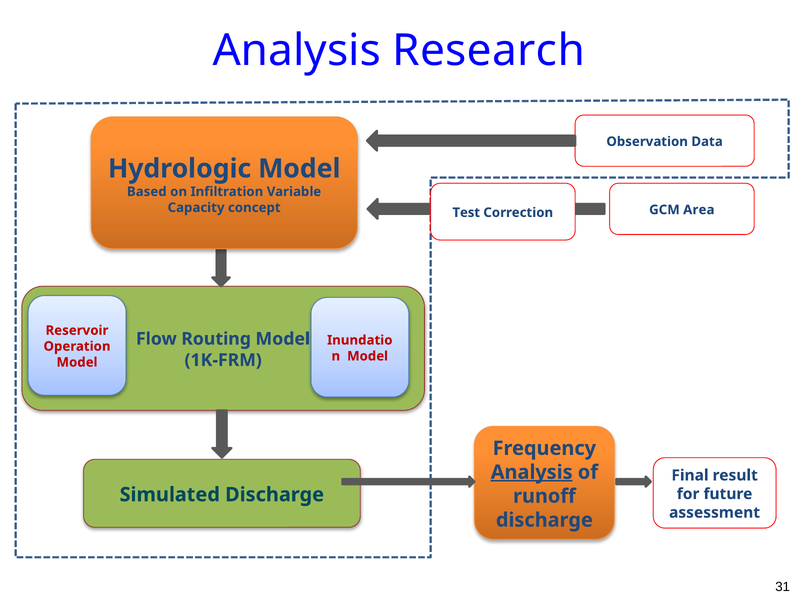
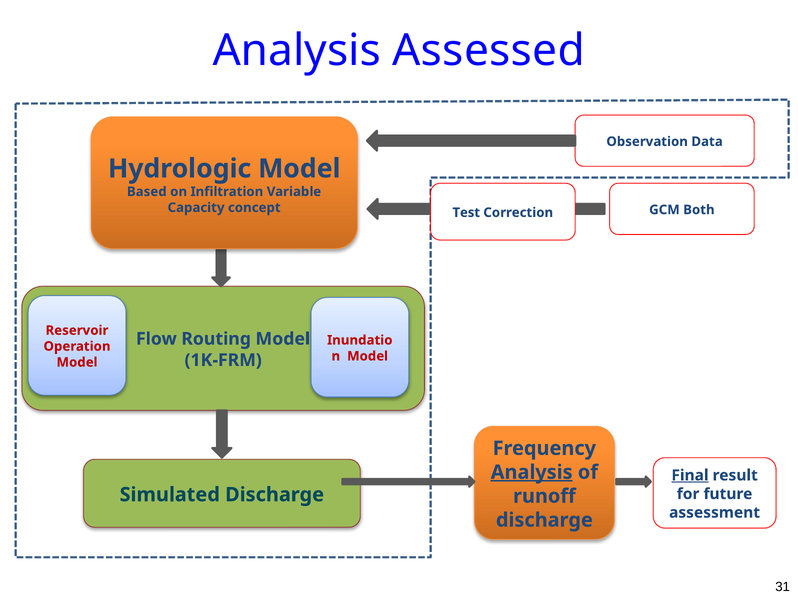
Research: Research -> Assessed (489, 50)
Area: Area -> Both (699, 210)
Final underline: none -> present (690, 476)
